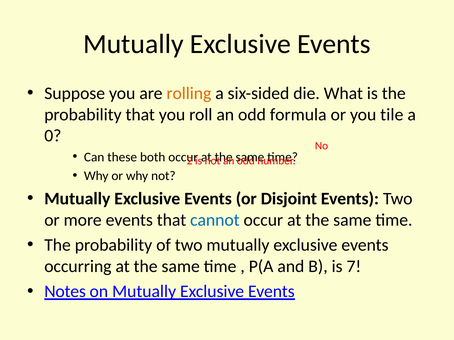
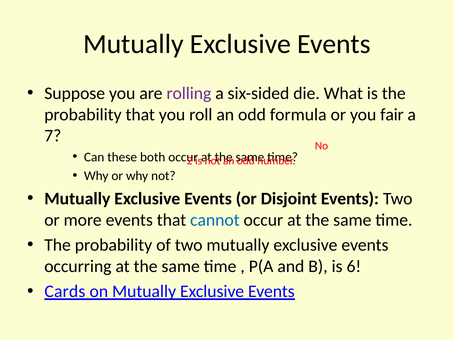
rolling colour: orange -> purple (189, 94)
tile: tile -> fair (392, 115)
0: 0 -> 7 (53, 136)
7: 7 -> 6 (354, 267)
Notes: Notes -> Cards (65, 292)
